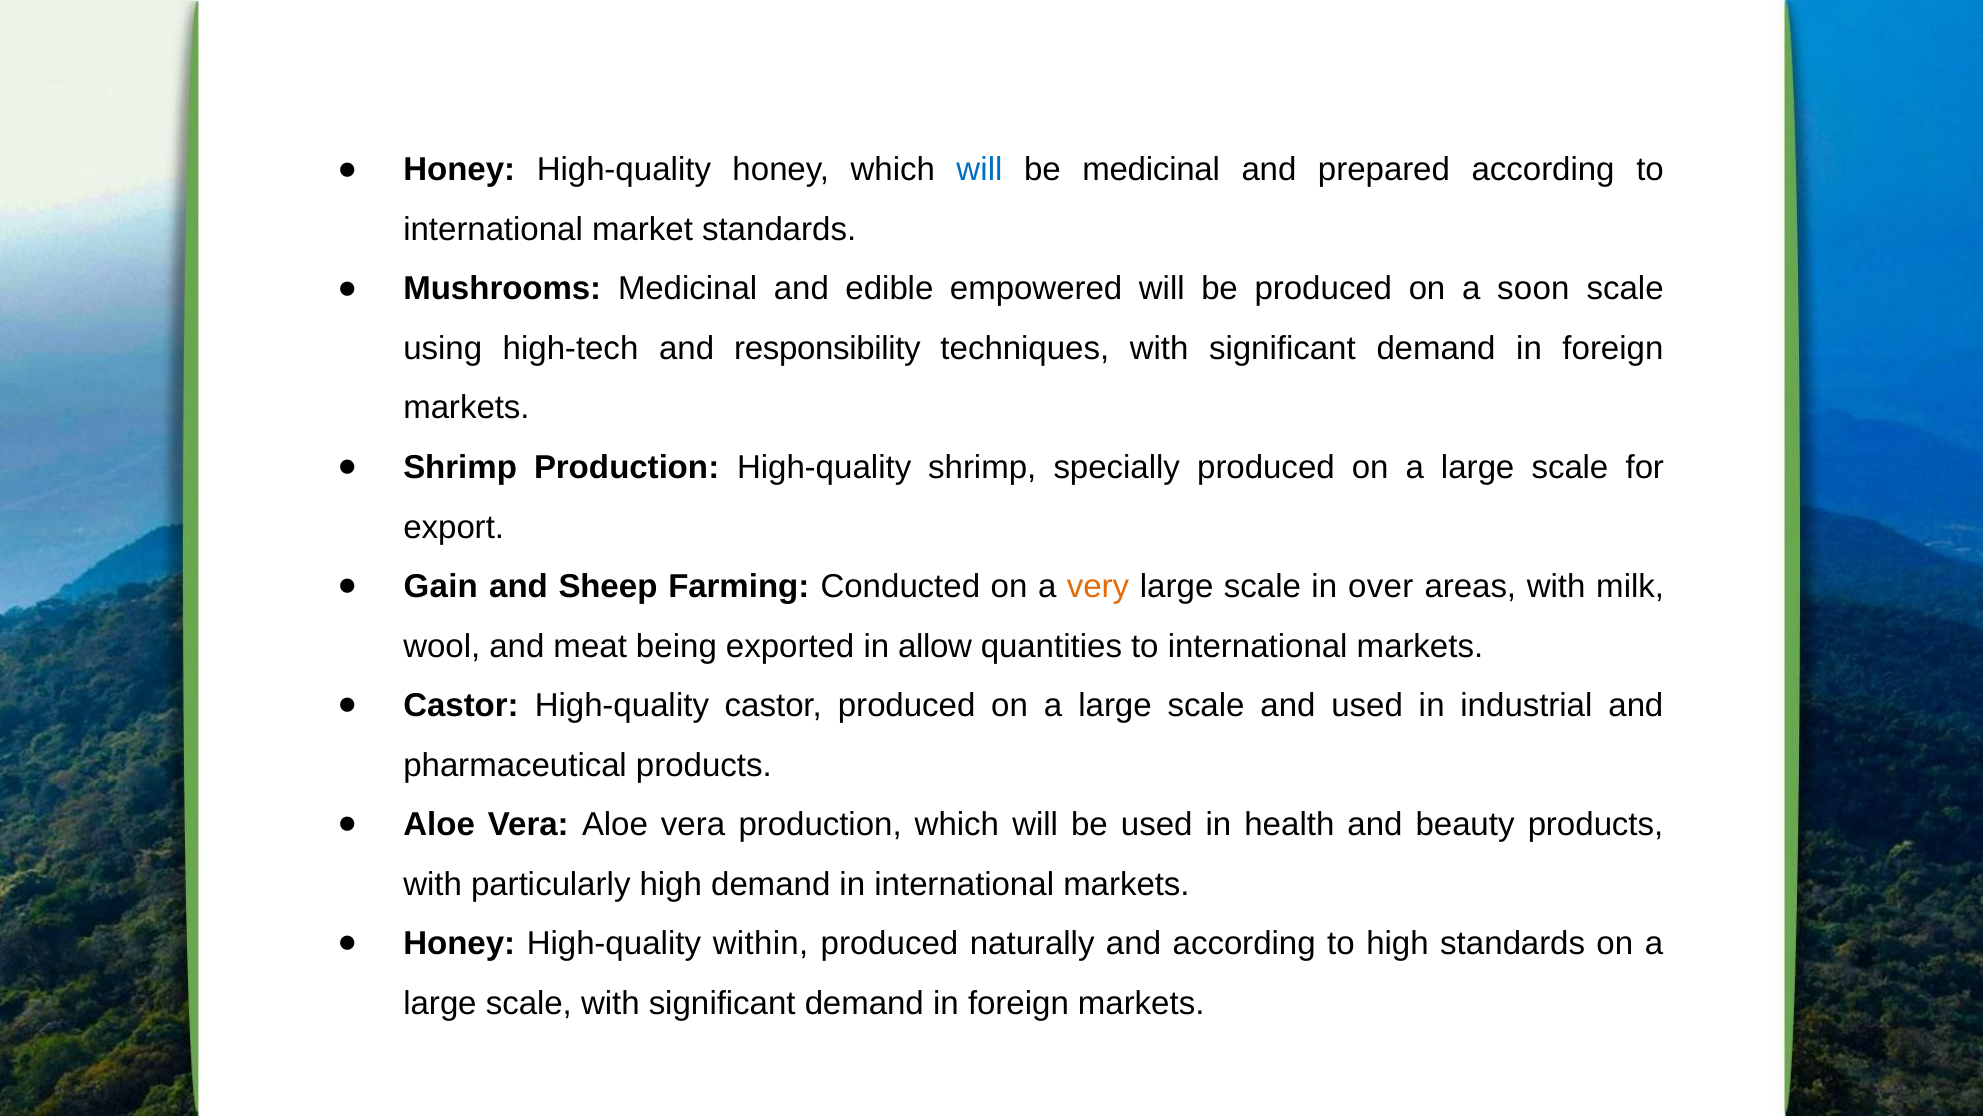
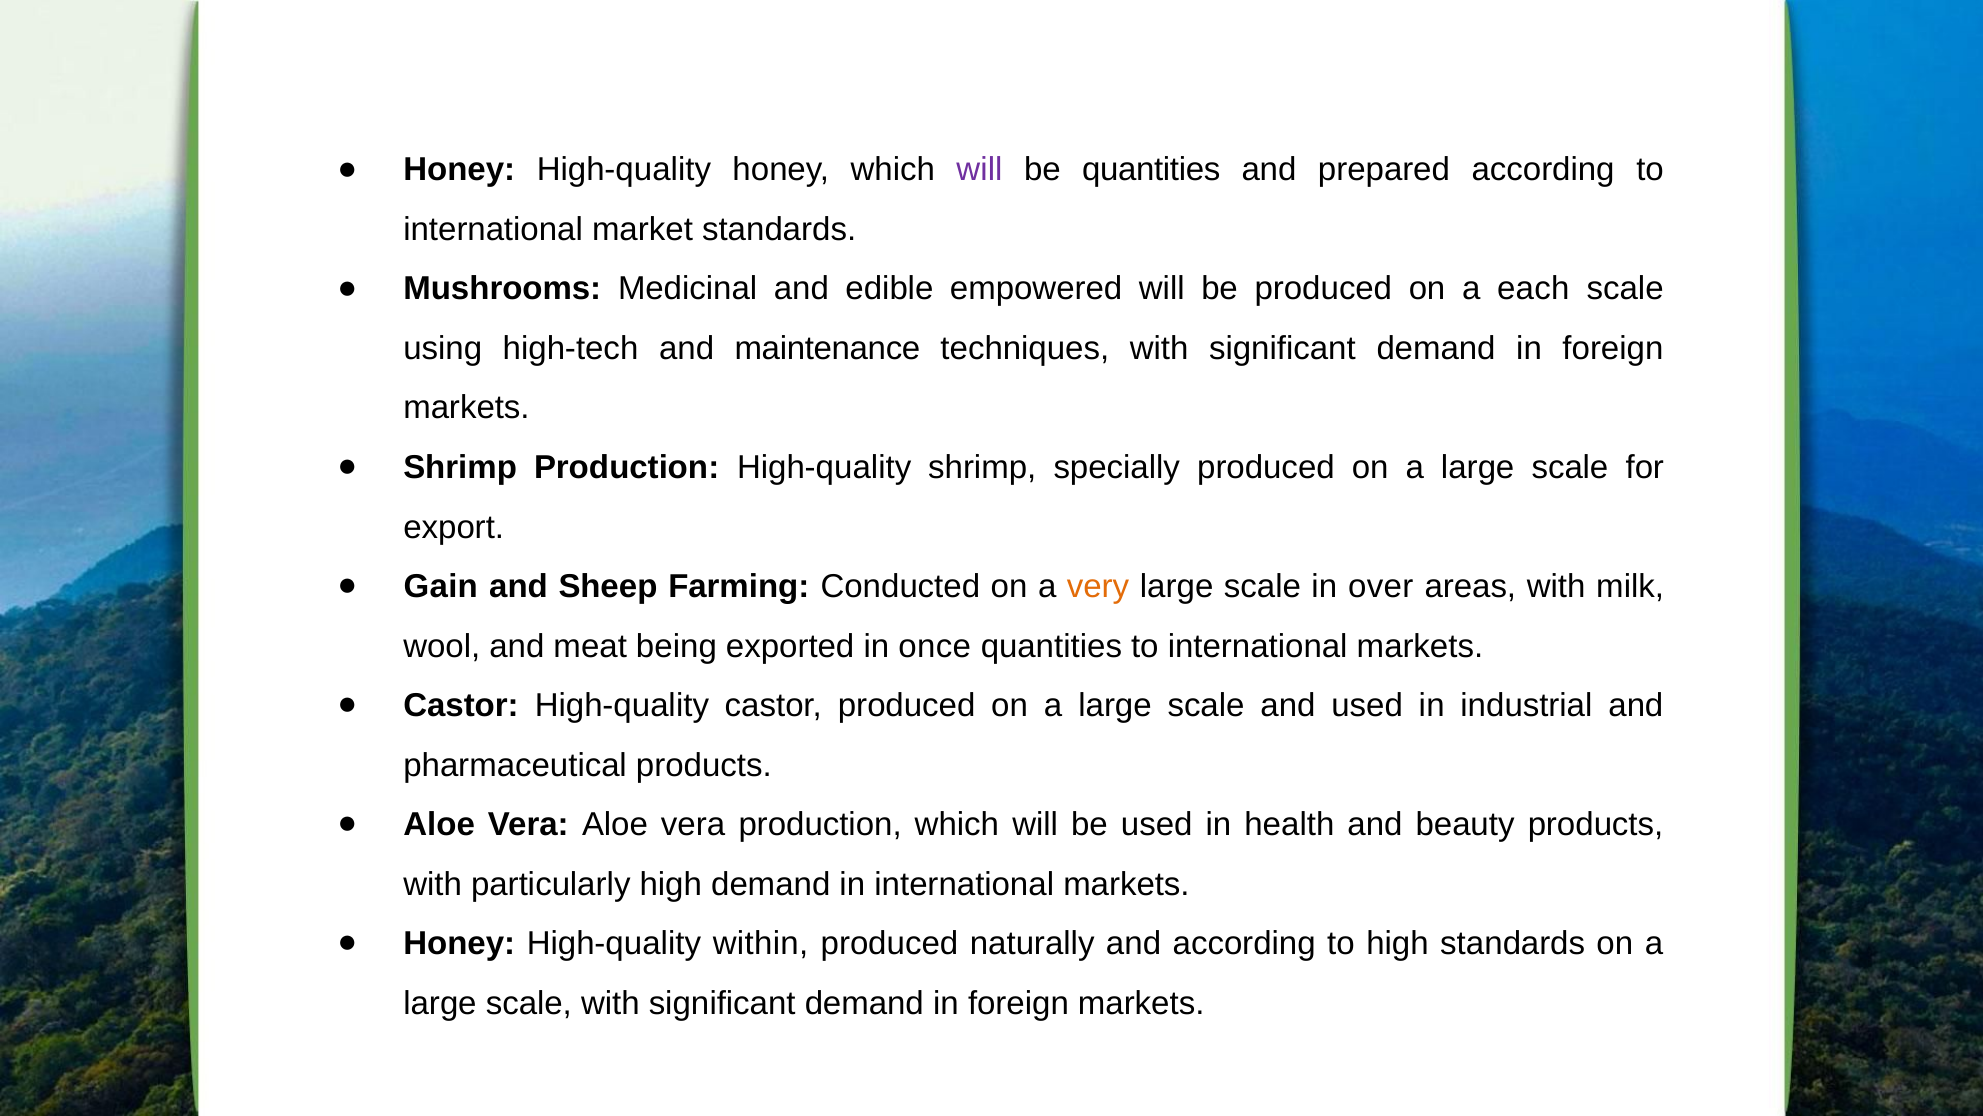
will colour: blue -> purple (979, 170)
be medicinal: medicinal -> quantities (1151, 170)
soon: soon -> each (1533, 289)
responsibility: responsibility -> maintenance (827, 348)
allow: allow -> once (935, 646)
